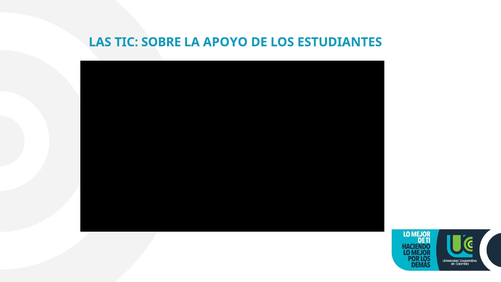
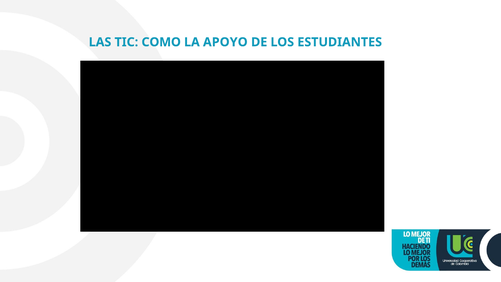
SOBRE: SOBRE -> COMO (161, 42)
